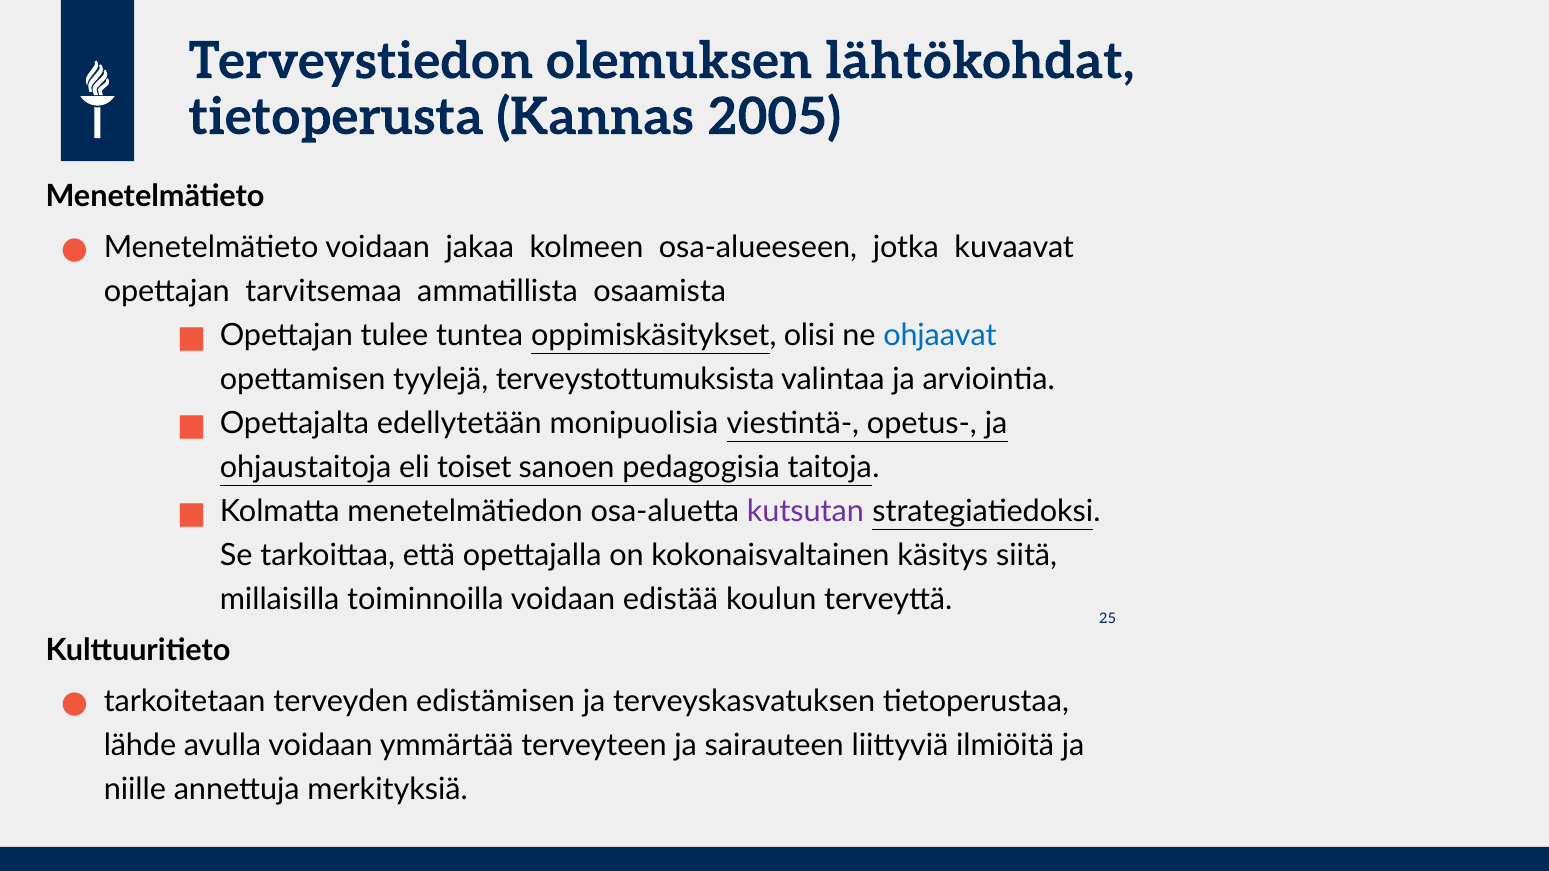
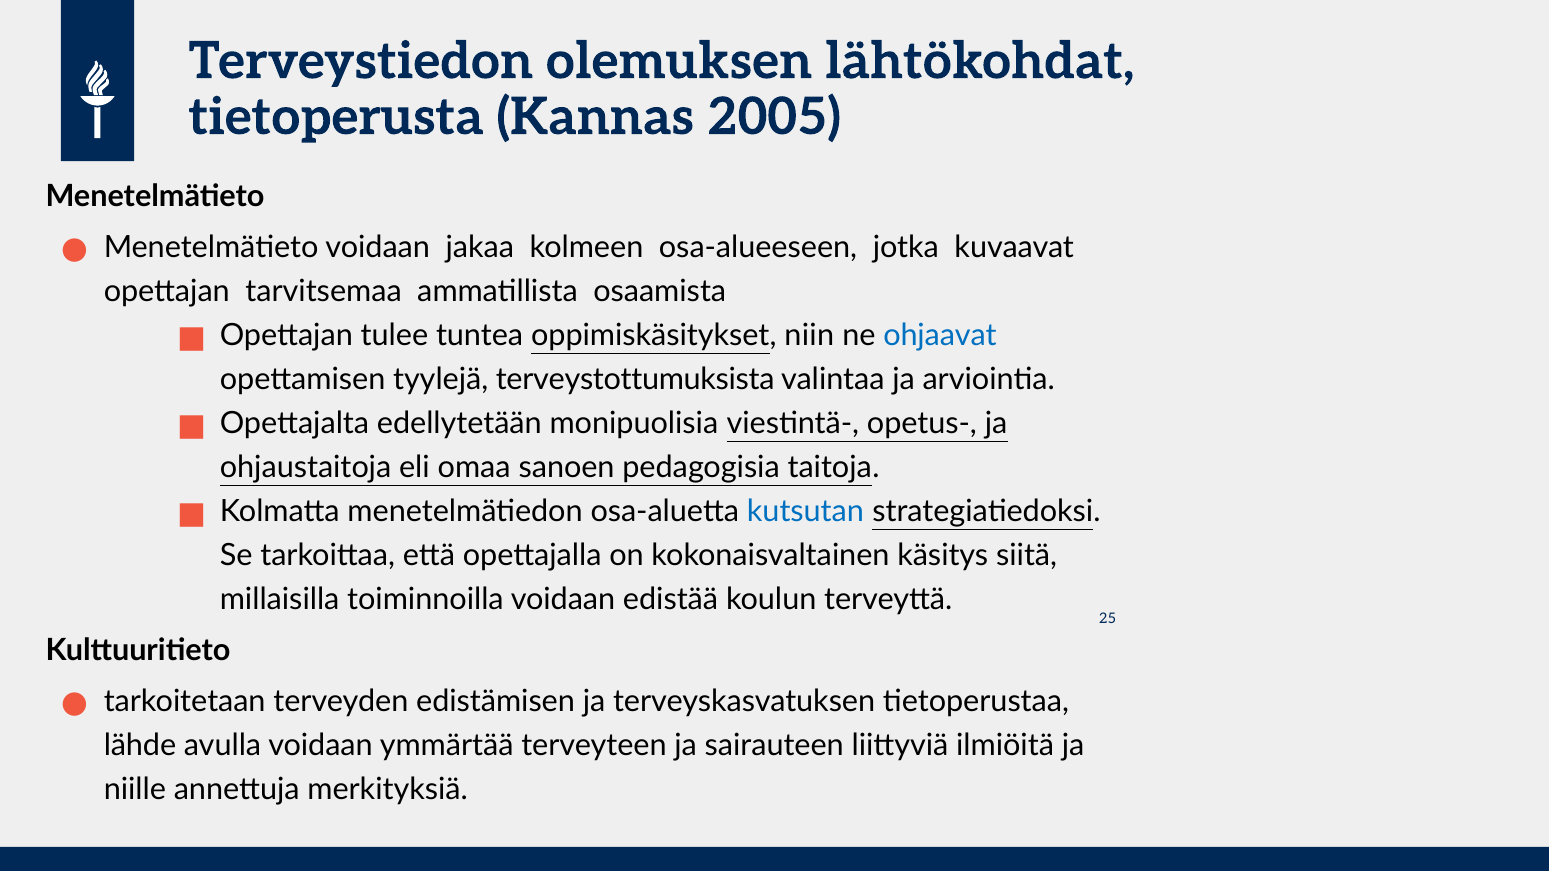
olisi: olisi -> niin (809, 336)
toiset: toiset -> omaa (474, 468)
kutsutan colour: purple -> blue (805, 512)
